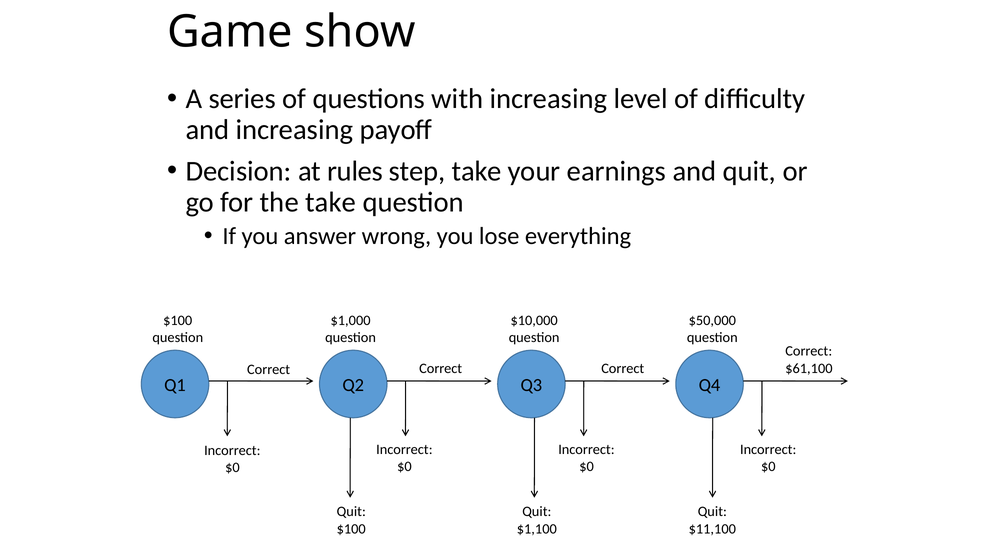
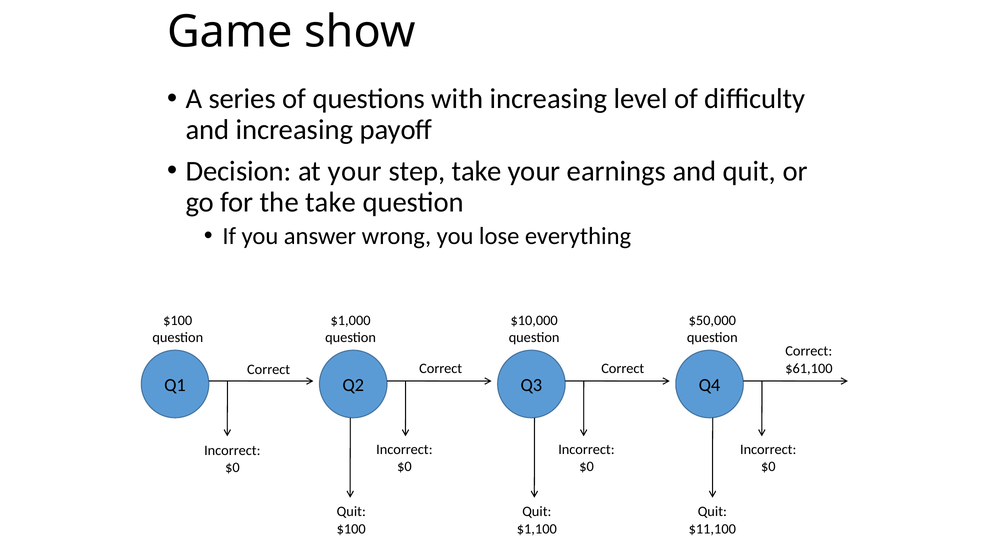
at rules: rules -> your (355, 171)
